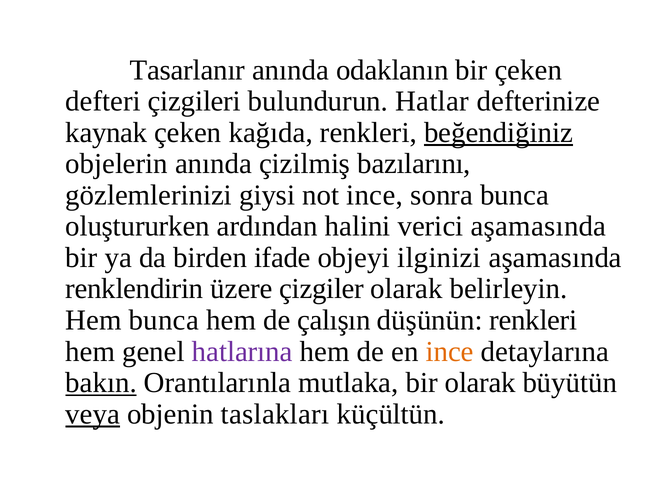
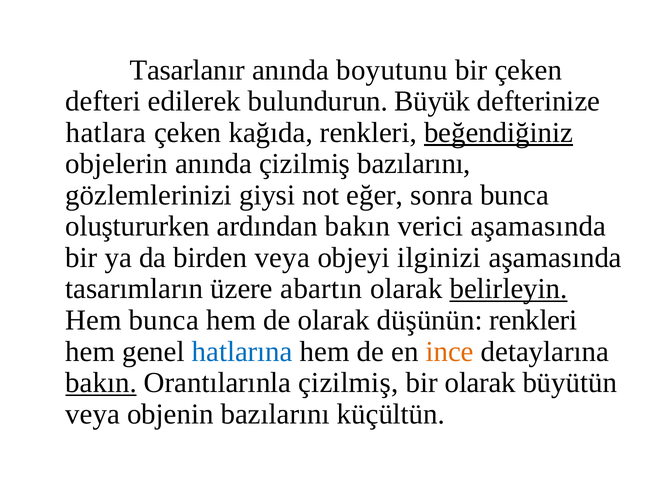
odaklanın: odaklanın -> boyutunu (392, 70)
çizgileri: çizgileri -> edilerek (194, 101)
Hatlar: Hatlar -> Büyük (432, 101)
kaynak: kaynak -> hatlara (106, 132)
not ince: ince -> eğer (375, 195)
ardından halini: halini -> bakın (358, 226)
birden ifade: ifade -> veya (282, 257)
renklendirin: renklendirin -> tasarımların (134, 288)
çizgiler: çizgiler -> abartın (321, 288)
belirleyin underline: none -> present (509, 288)
de çalışın: çalışın -> olarak (334, 320)
hatlarına colour: purple -> blue (242, 351)
Orantılarınla mutlaka: mutlaka -> çizilmiş (348, 382)
veya underline: present -> none (93, 413)
objenin taslakları: taslakları -> bazılarını (275, 413)
